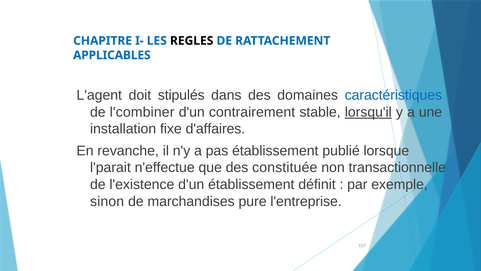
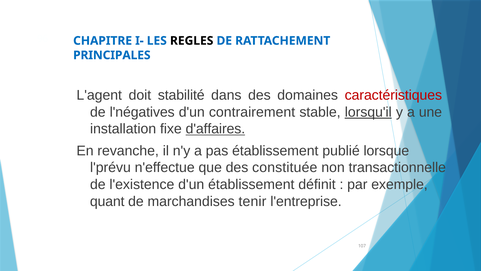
APPLICABLES: APPLICABLES -> PRINCIPALES (112, 55)
stipulés: stipulés -> stabilité (181, 95)
caractéristiques colour: blue -> red (393, 95)
l'combiner: l'combiner -> l'négatives (142, 112)
d'affaires underline: none -> present (215, 129)
l'parait: l'parait -> l'prévu (110, 167)
sinon: sinon -> quant (107, 201)
pure: pure -> tenir (252, 201)
